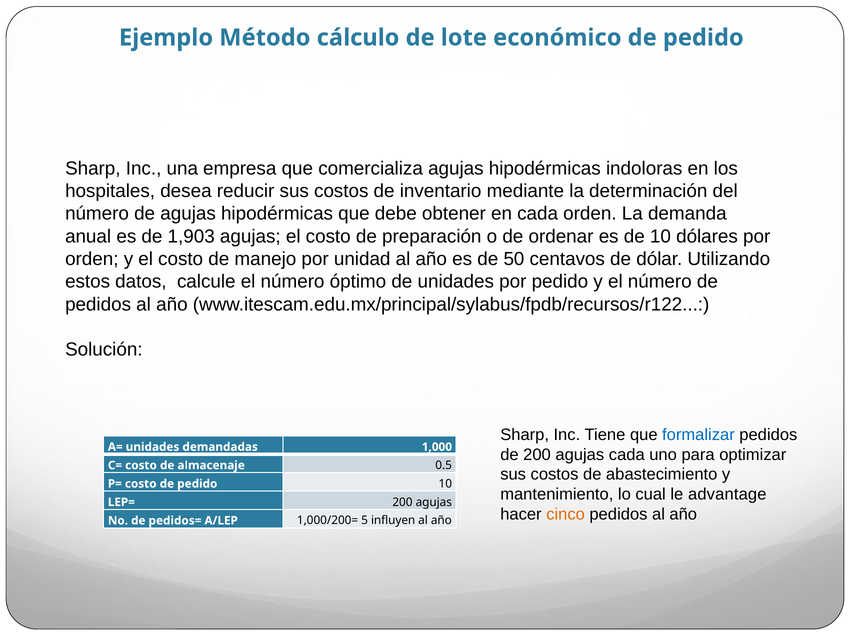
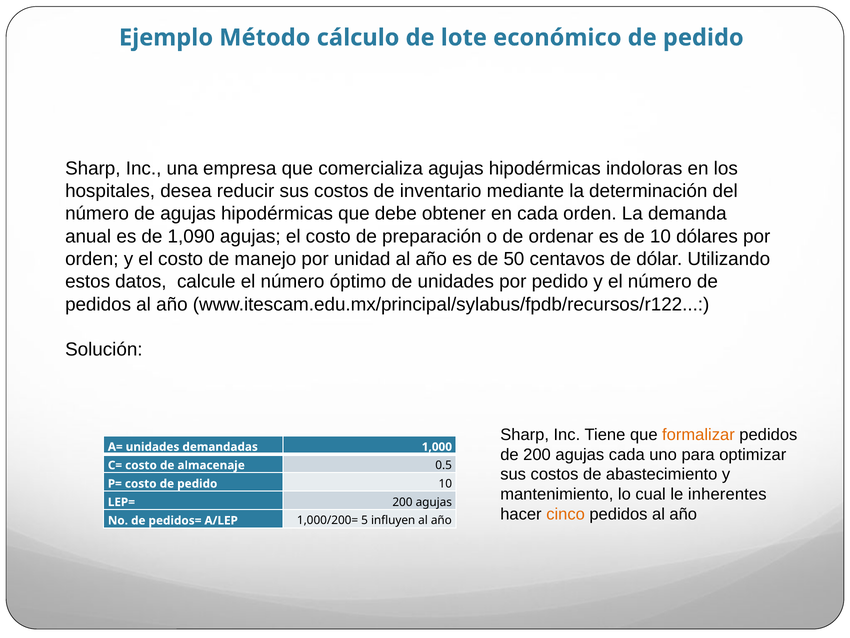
1,903: 1,903 -> 1,090 (191, 236)
formalizar colour: blue -> orange (698, 434)
advantage: advantage -> inherentes (727, 494)
